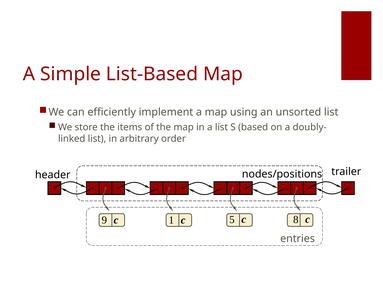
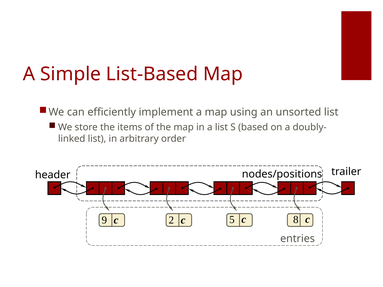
1: 1 -> 2 (171, 220)
